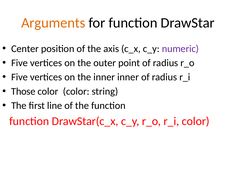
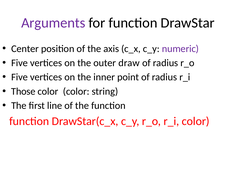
Arguments colour: orange -> purple (53, 23)
point: point -> draw (129, 63)
inner inner: inner -> point (128, 77)
